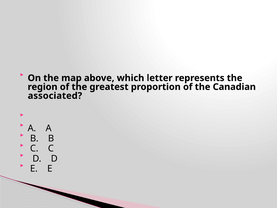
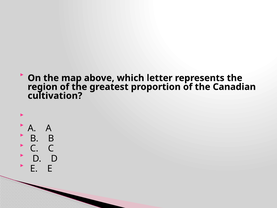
associated: associated -> cultivation (55, 96)
